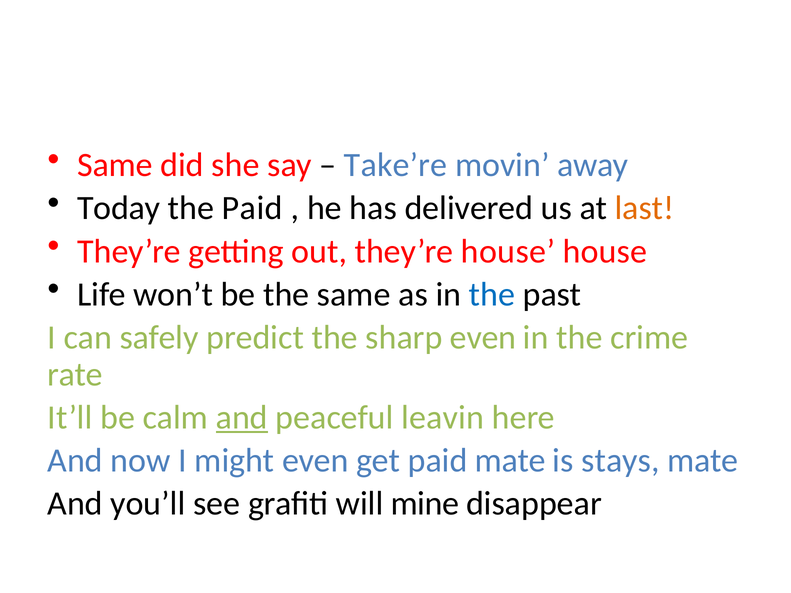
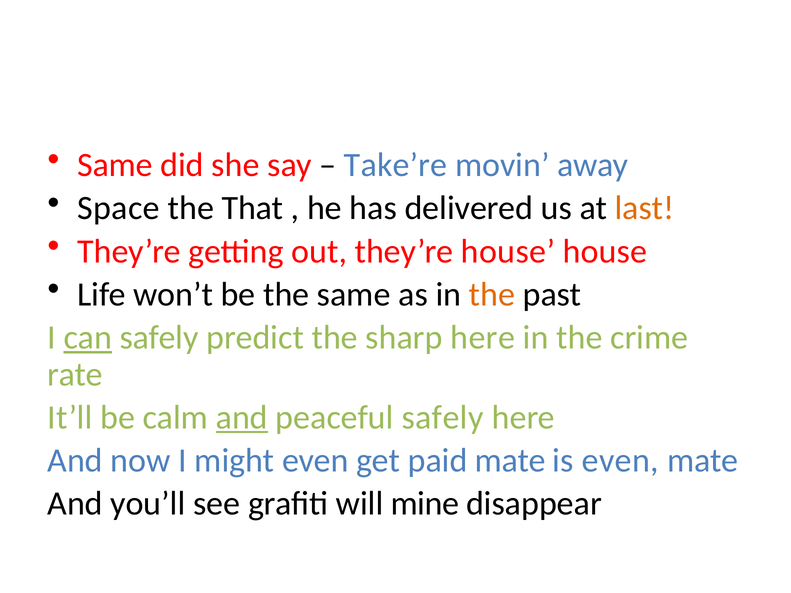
Today: Today -> Space (118, 208)
the Paid: Paid -> That (253, 208)
the colour: blue -> orange (492, 295)
can underline: none -> present (88, 338)
sharp even: even -> here (483, 338)
peaceful leavin: leavin -> safely (443, 418)
is stays: stays -> even (620, 461)
